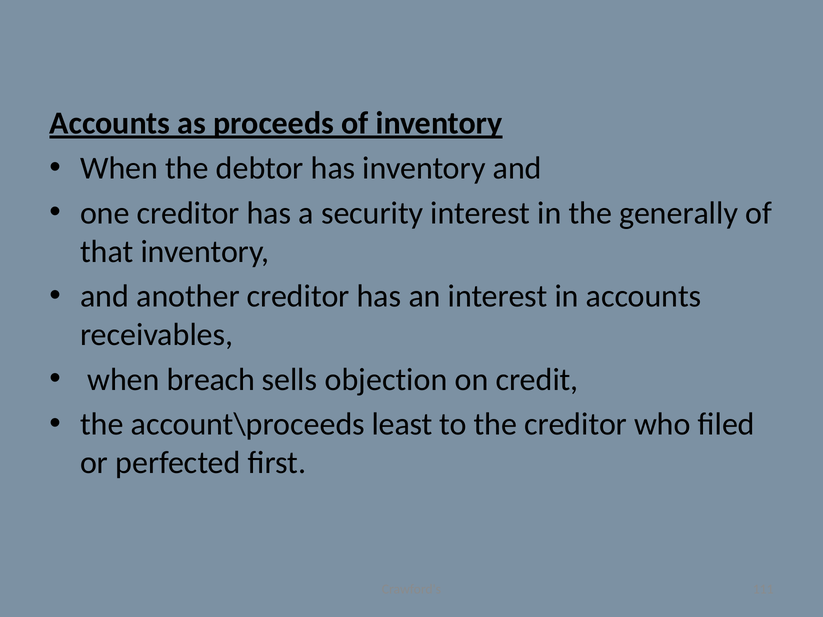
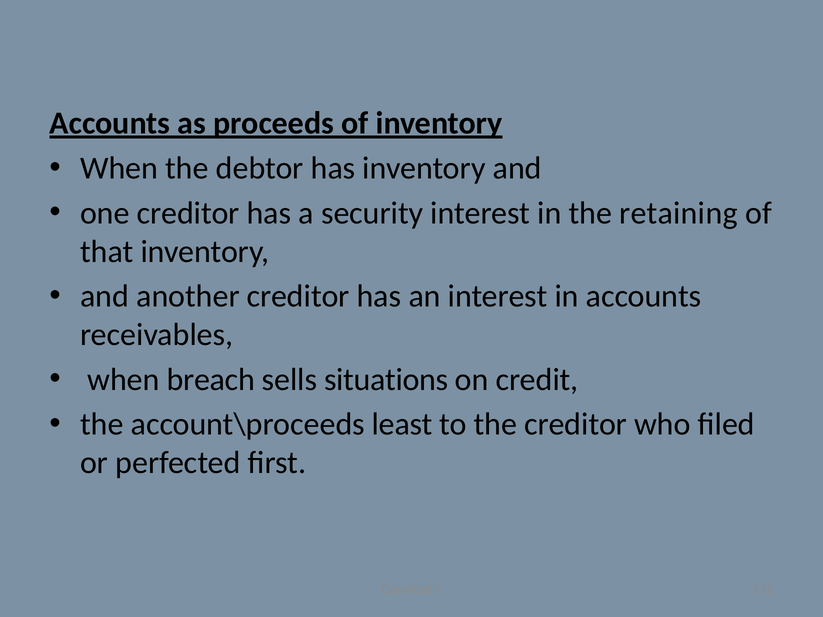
generally: generally -> retaining (678, 213)
objection: objection -> situations (386, 380)
